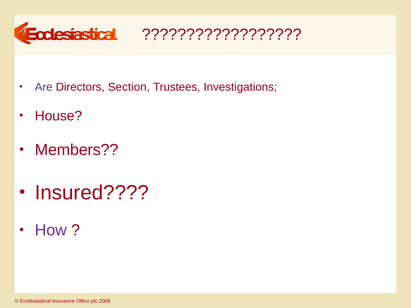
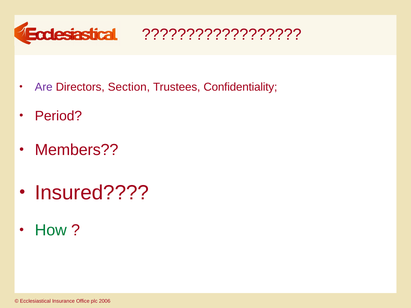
Investigations: Investigations -> Confidentiality (240, 87)
House: House -> Period (58, 116)
How colour: purple -> green (51, 231)
